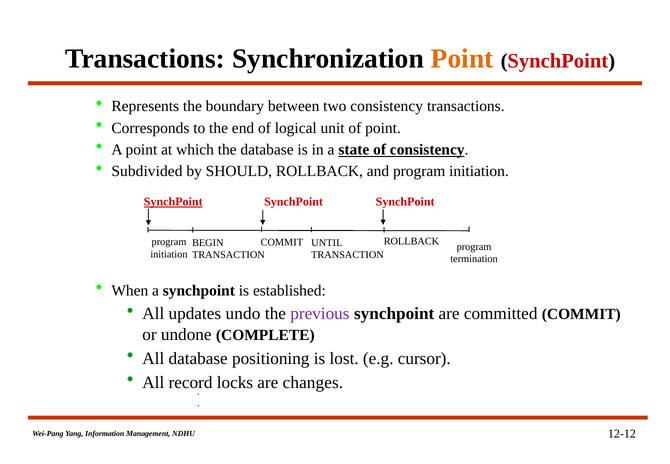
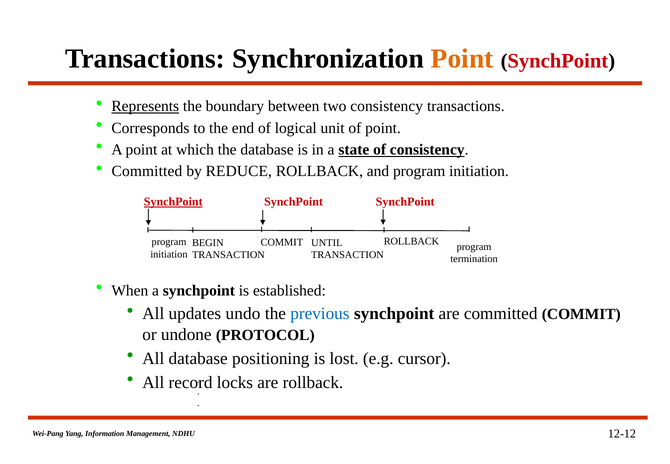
Represents underline: none -> present (145, 106)
Subdivided: Subdivided -> Committed (147, 171)
SHOULD: SHOULD -> REDUCE (239, 171)
previous colour: purple -> blue (320, 314)
COMPLETE: COMPLETE -> PROTOCOL (265, 335)
are changes: changes -> rollback (313, 382)
